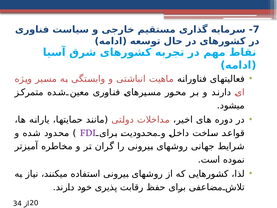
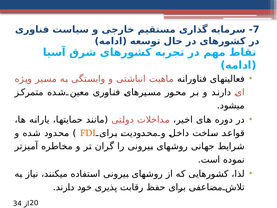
FDI colour: purple -> orange (88, 133)
